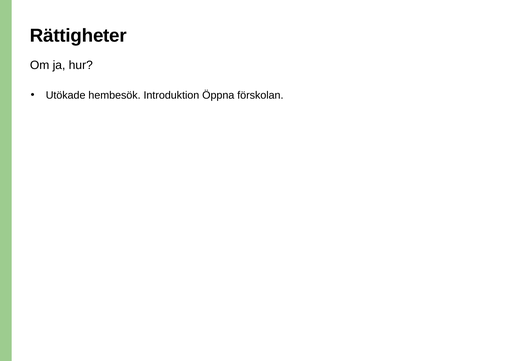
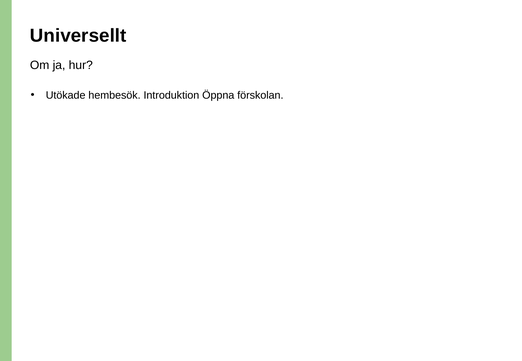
Rättigheter: Rättigheter -> Universellt (78, 36)
